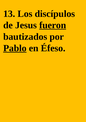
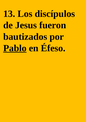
fueron underline: present -> none (53, 25)
